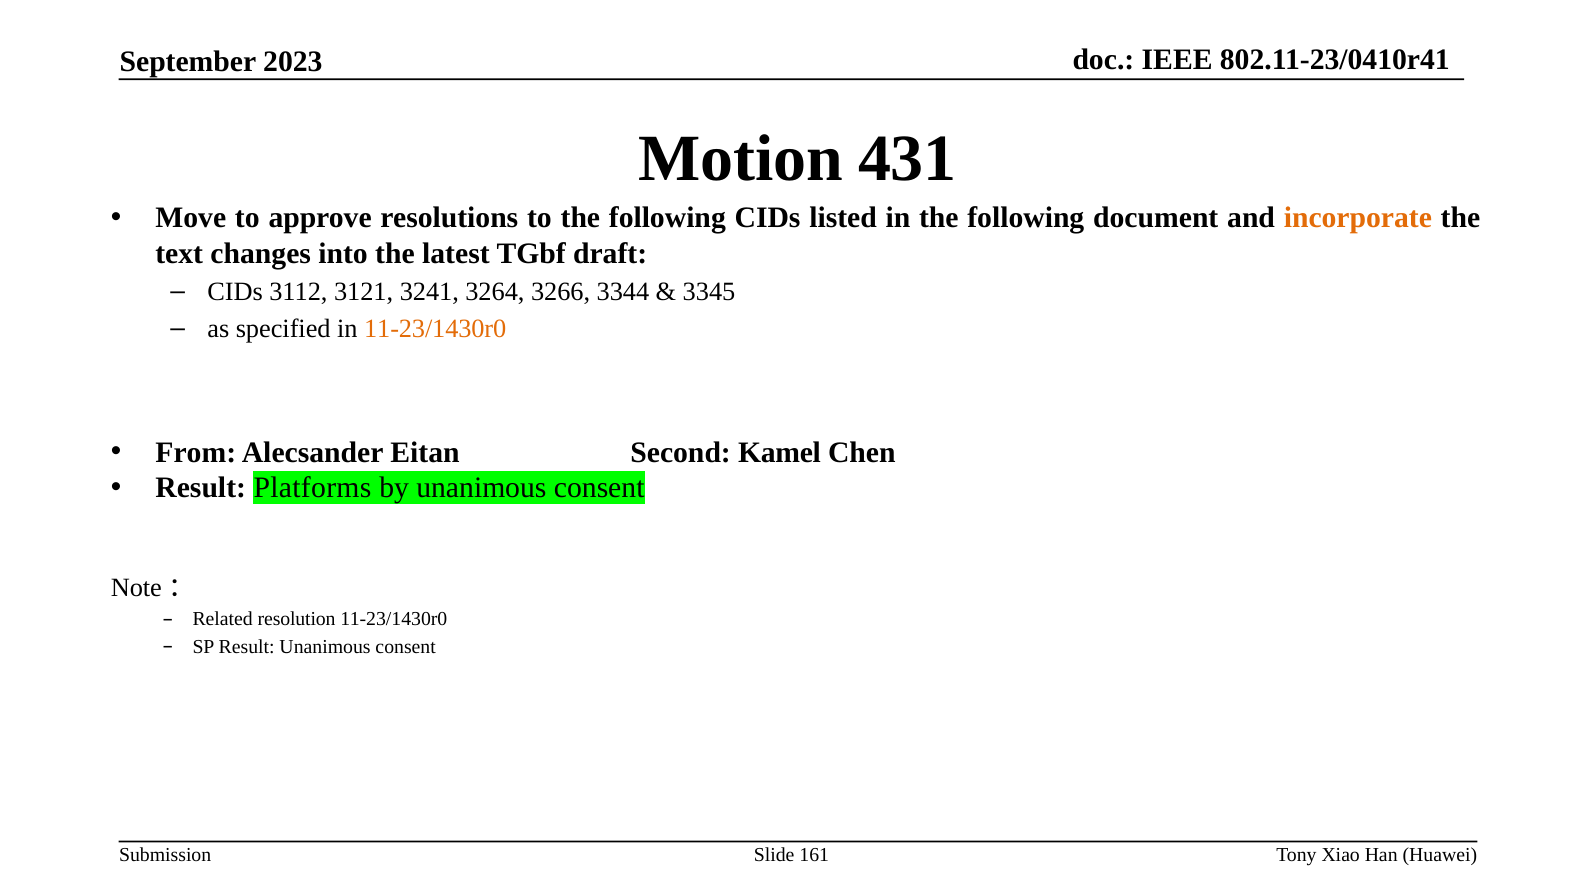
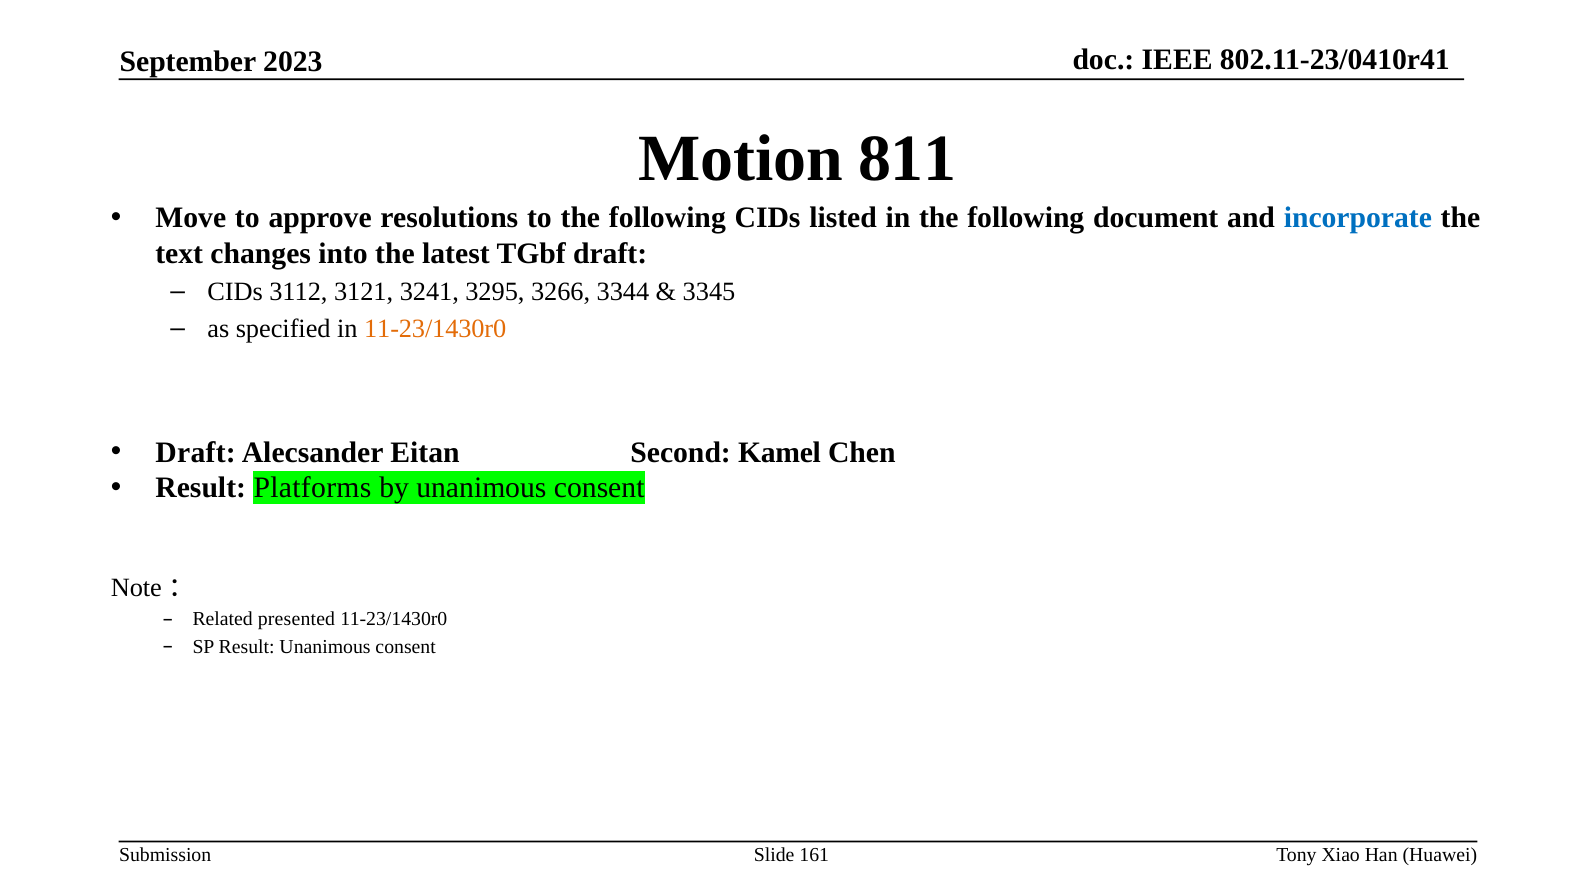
431: 431 -> 811 (907, 159)
incorporate colour: orange -> blue (1358, 218)
3264: 3264 -> 3295 (495, 292)
From: From -> Draft (196, 452)
resolution: resolution -> presented (296, 619)
